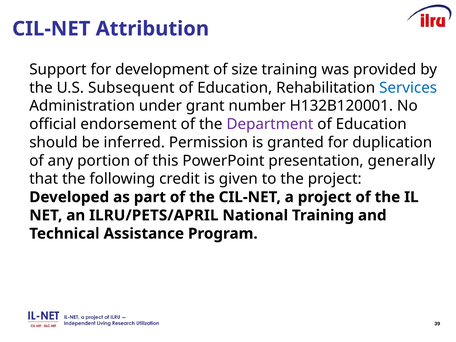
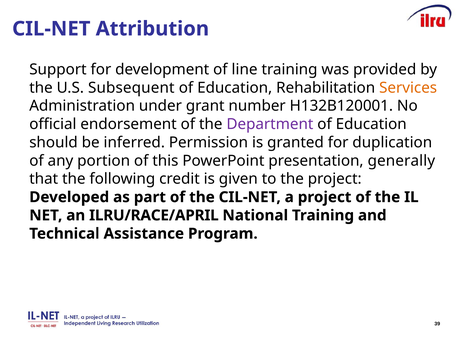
size: size -> line (245, 69)
Services colour: blue -> orange (408, 88)
ILRU/PETS/APRIL: ILRU/PETS/APRIL -> ILRU/RACE/APRIL (154, 215)
